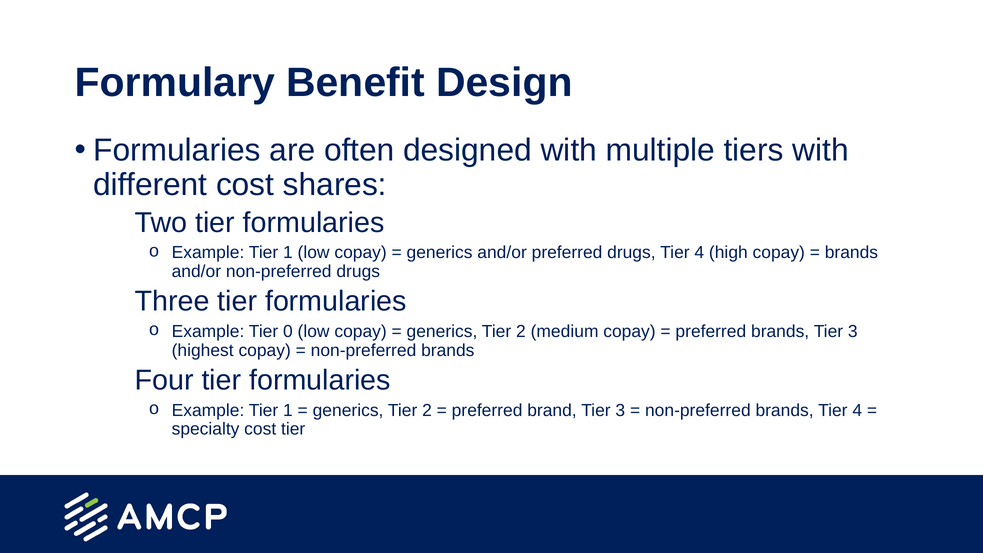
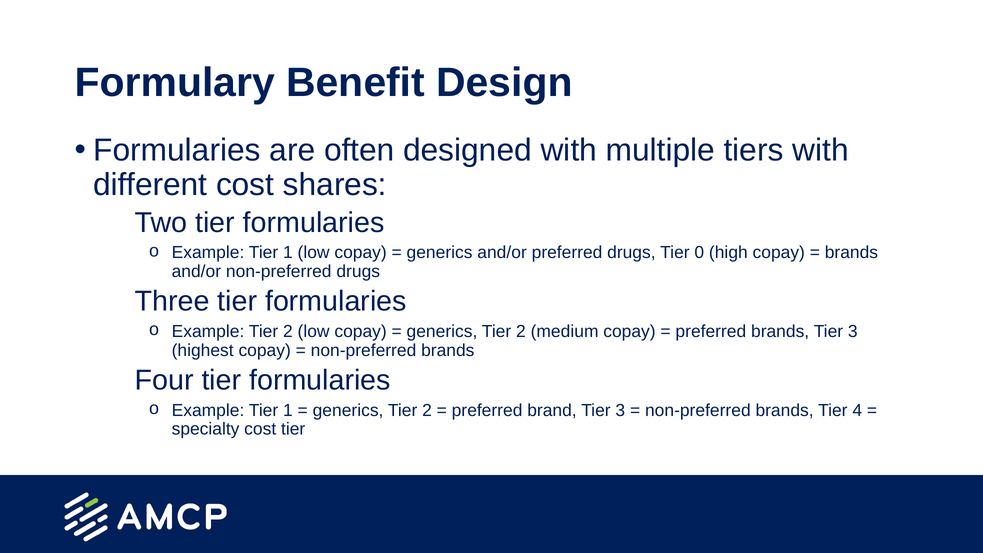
drugs Tier 4: 4 -> 0 (699, 253)
Example Tier 0: 0 -> 2 (288, 331)
